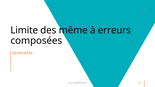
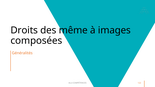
Limite: Limite -> Droits (24, 30)
erreurs: erreurs -> images (114, 30)
